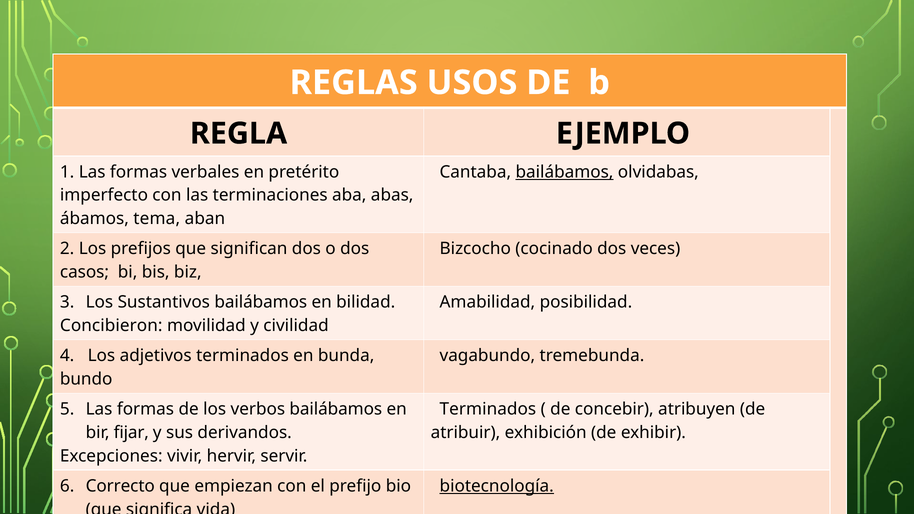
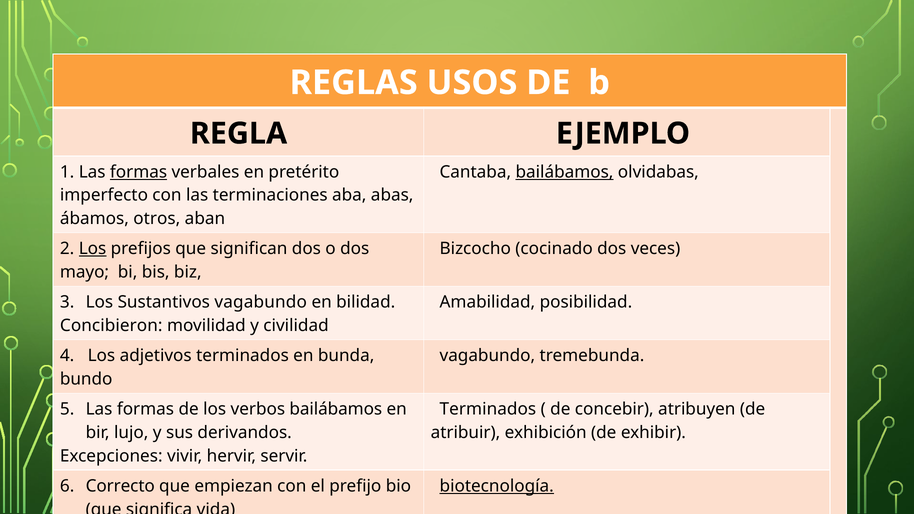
formas underline: none -> present (139, 172)
tema: tema -> otros (157, 219)
Los underline: none -> present (93, 249)
casos: casos -> mayo (84, 272)
Sustantivos bailábamos: bailábamos -> vagabundo (261, 302)
fijar: fijar -> lujo (131, 433)
